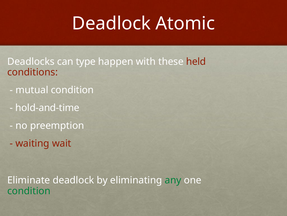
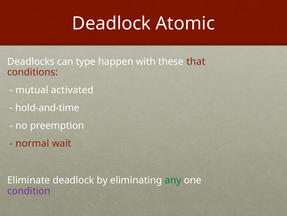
held: held -> that (196, 61)
mutual condition: condition -> activated (72, 90)
waiting: waiting -> normal (32, 143)
condition colour: green -> purple (29, 190)
